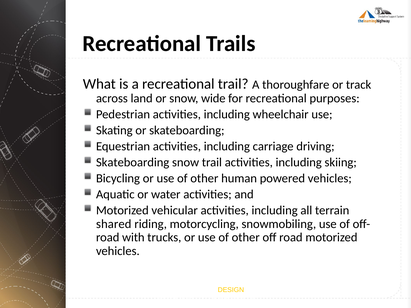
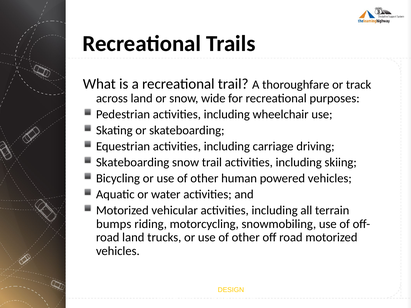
shared: shared -> bumps (114, 224)
road with: with -> land (133, 238)
